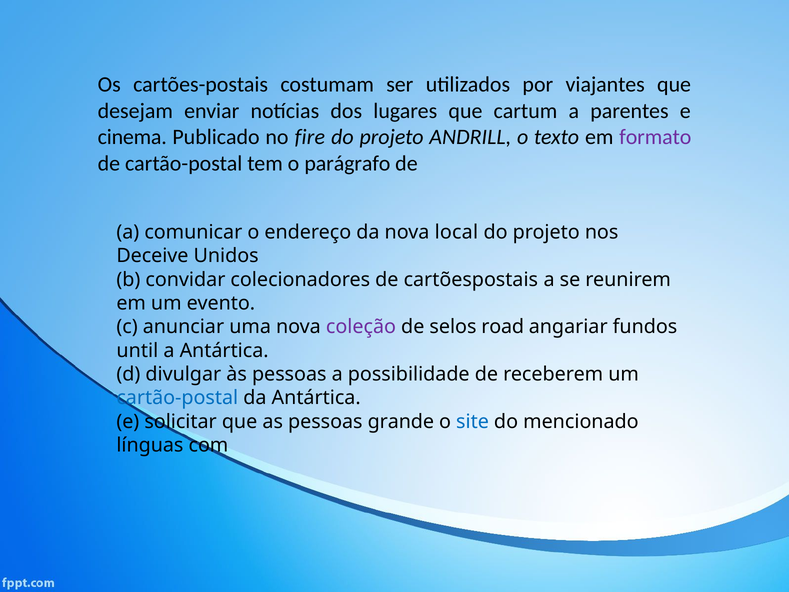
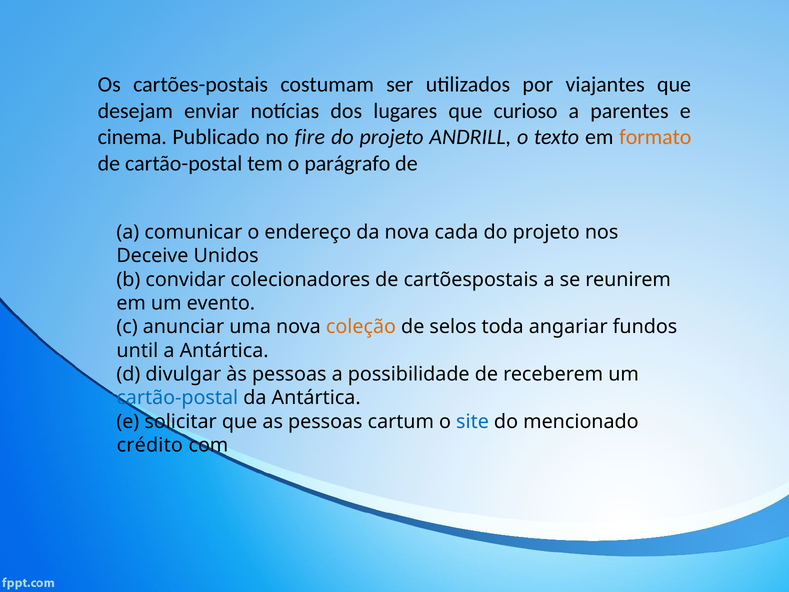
cartum: cartum -> curioso (526, 111)
formato colour: purple -> orange (655, 137)
local: local -> cada (456, 232)
coleção colour: purple -> orange (361, 327)
road: road -> toda (503, 327)
grande: grande -> cartum (401, 421)
línguas: línguas -> crédito (150, 445)
